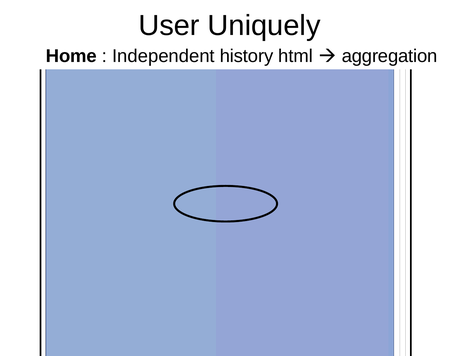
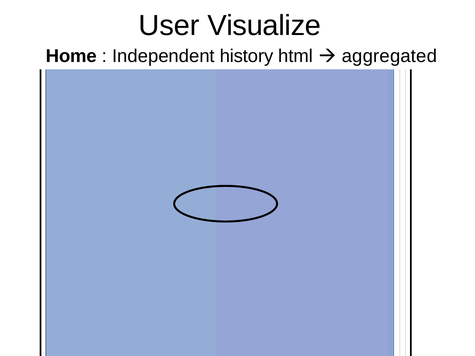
Uniquely: Uniquely -> Visualize (264, 26)
aggregation: aggregation -> aggregated (389, 56)
